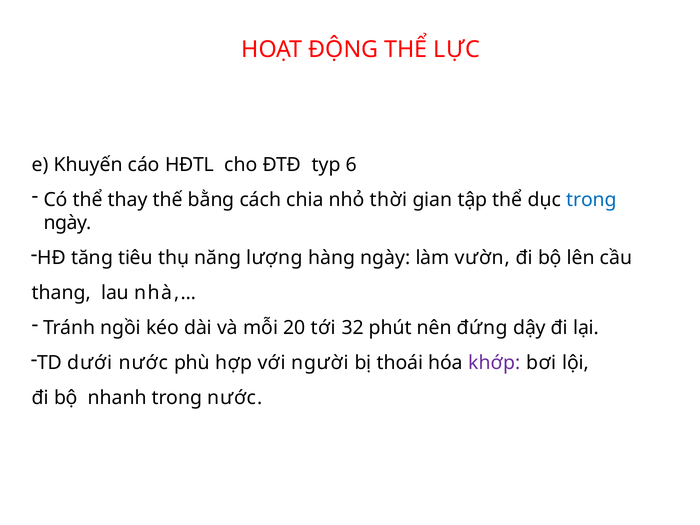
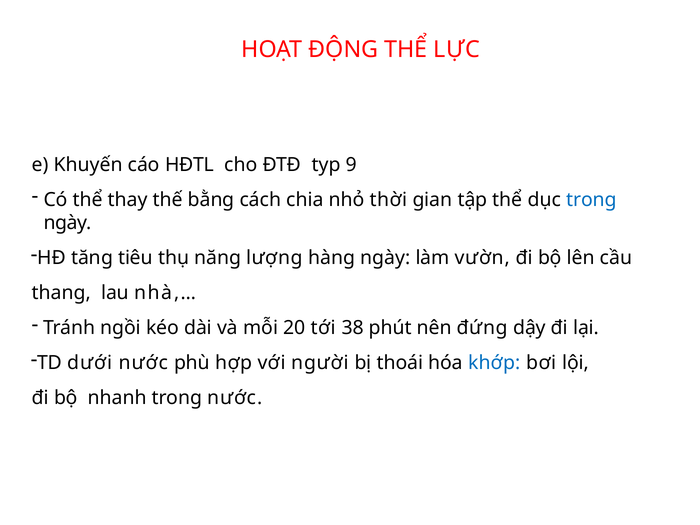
6: 6 -> 9 (351, 165)
32: 32 -> 38 (353, 328)
khớp colour: purple -> blue (494, 363)
